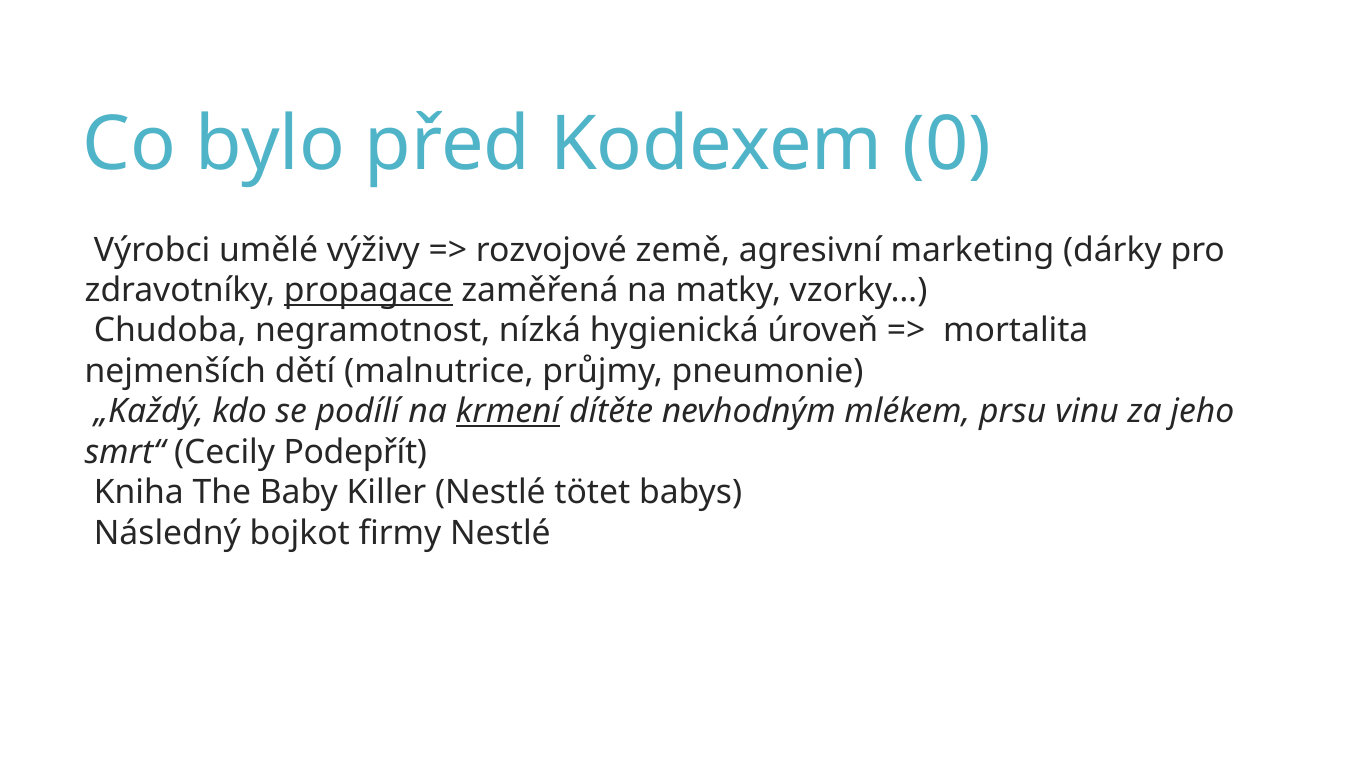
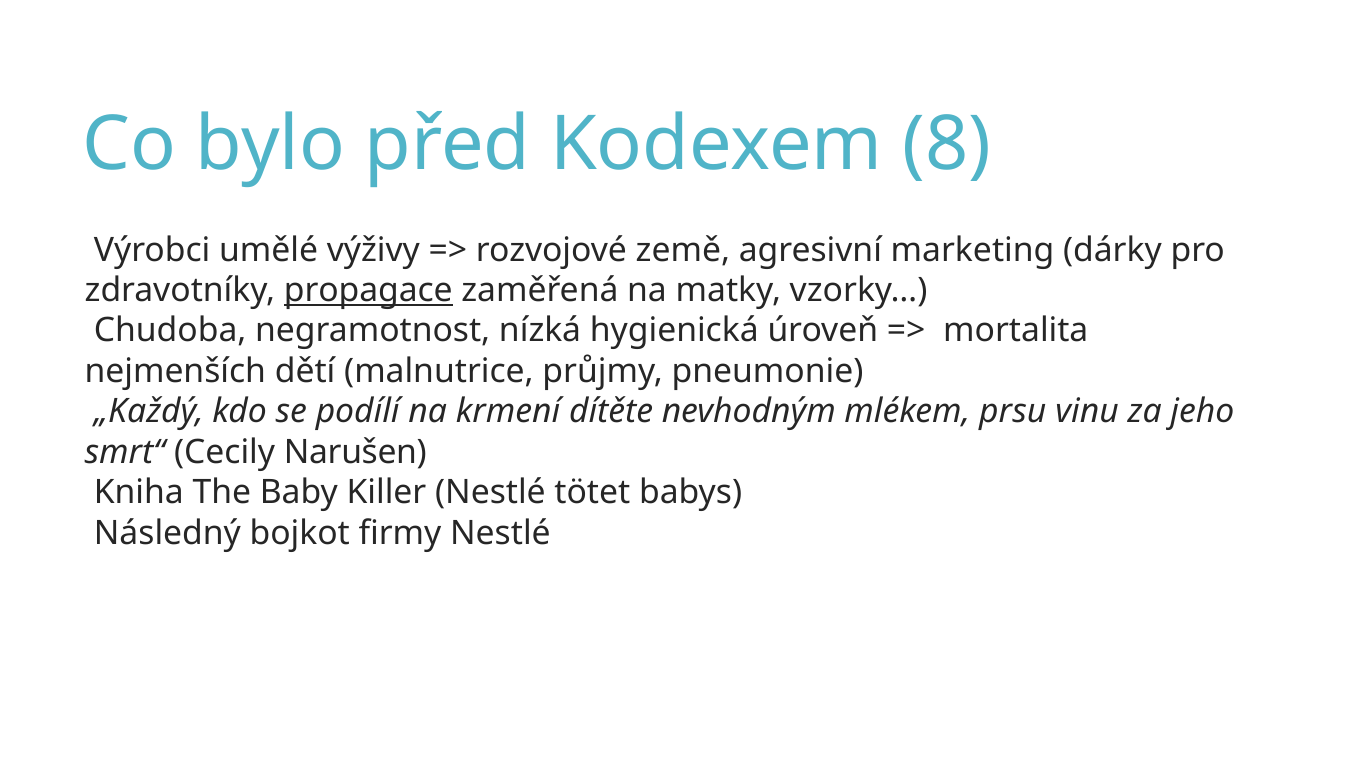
0: 0 -> 8 (947, 145)
krmení underline: present -> none (508, 411)
Podepřít: Podepřít -> Narušen (355, 452)
